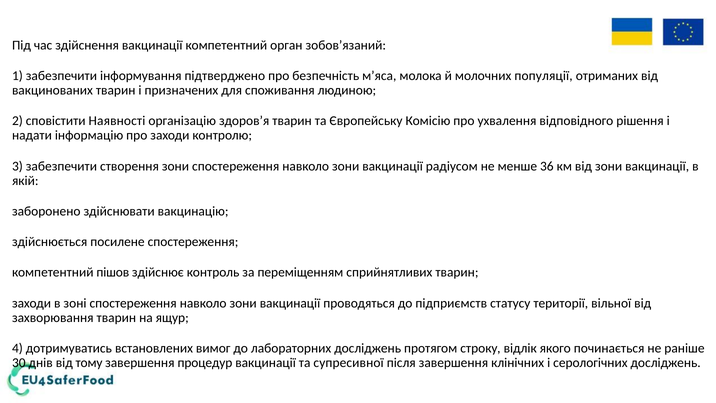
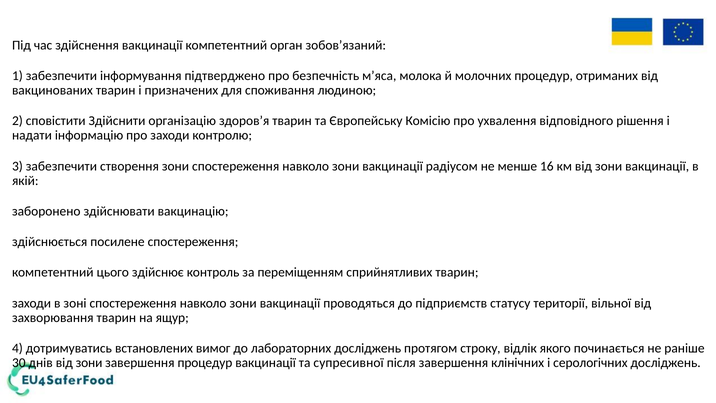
молочних популяції: популяції -> процедур (544, 76)
Наявності: Наявності -> Здійснити (117, 121)
36: 36 -> 16 (547, 166)
пішов: пішов -> цього (113, 272)
днів від тому: тому -> зони (89, 363)
